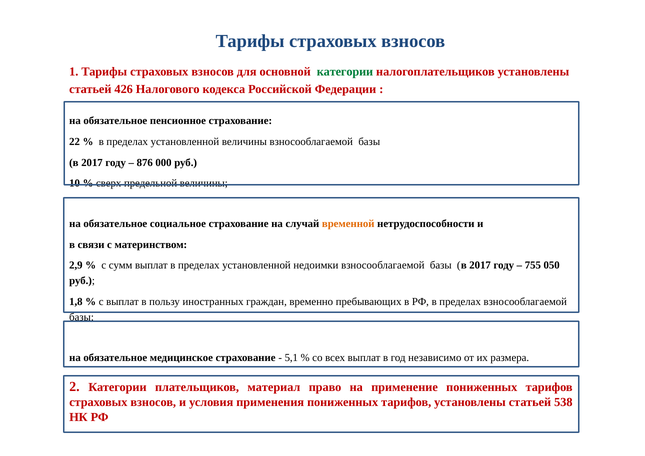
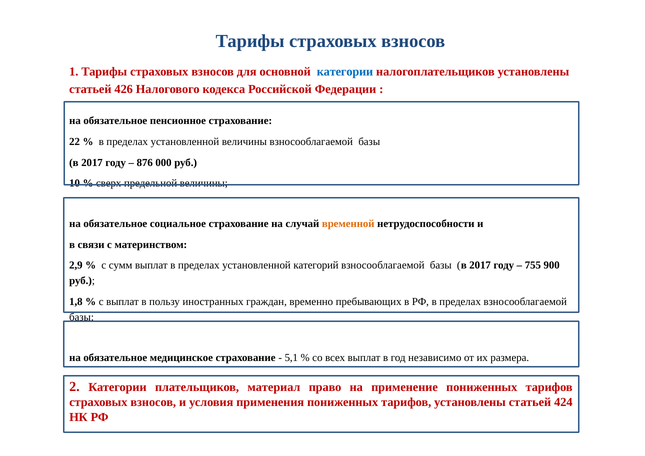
категории colour: green -> blue (345, 72)
недоимки: недоимки -> категорий (316, 266)
050: 050 -> 900 (552, 266)
538: 538 -> 424 (563, 402)
